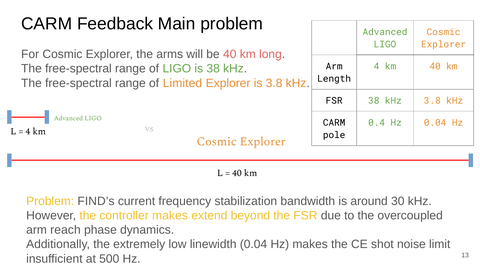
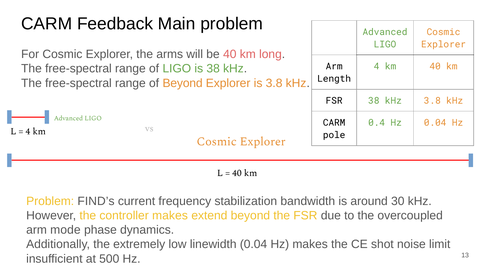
of Limited: Limited -> Beyond (183, 83)
reach: reach -> mode (65, 230)
